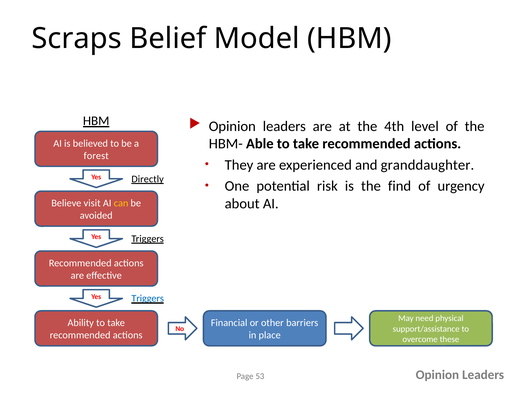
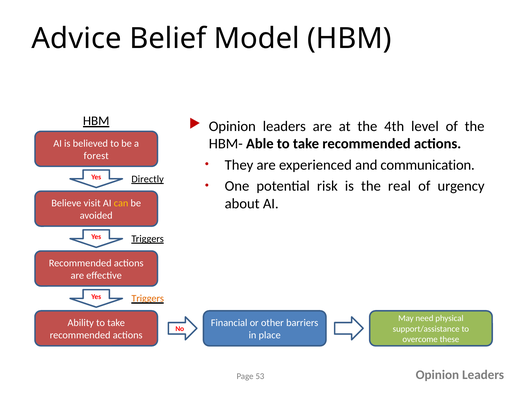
Scraps: Scraps -> Advice (77, 38)
granddaughter: granddaughter -> communication (428, 165)
find: find -> real (399, 186)
Triggers colour: blue -> orange (148, 298)
